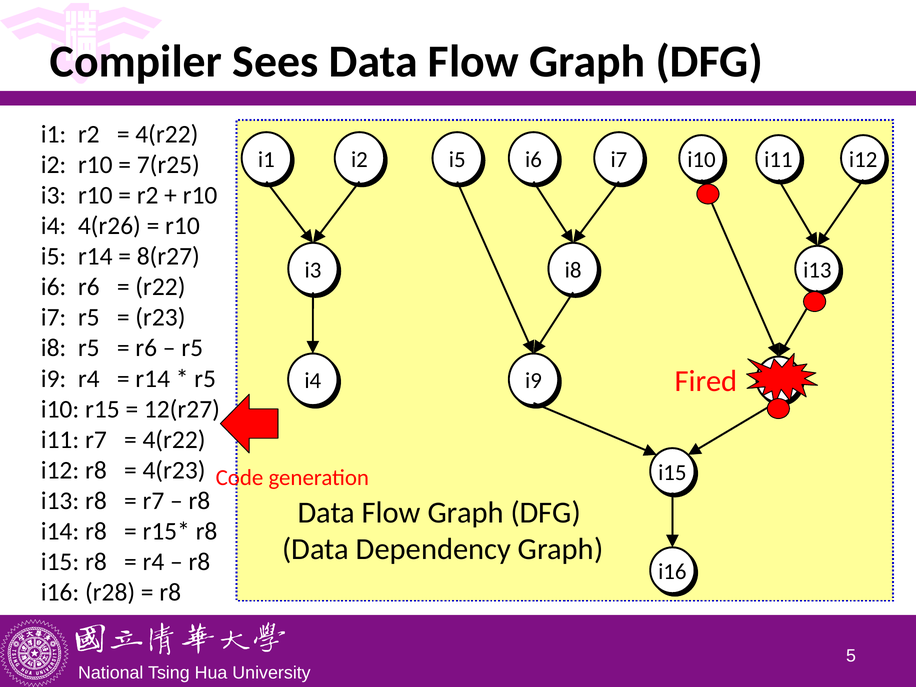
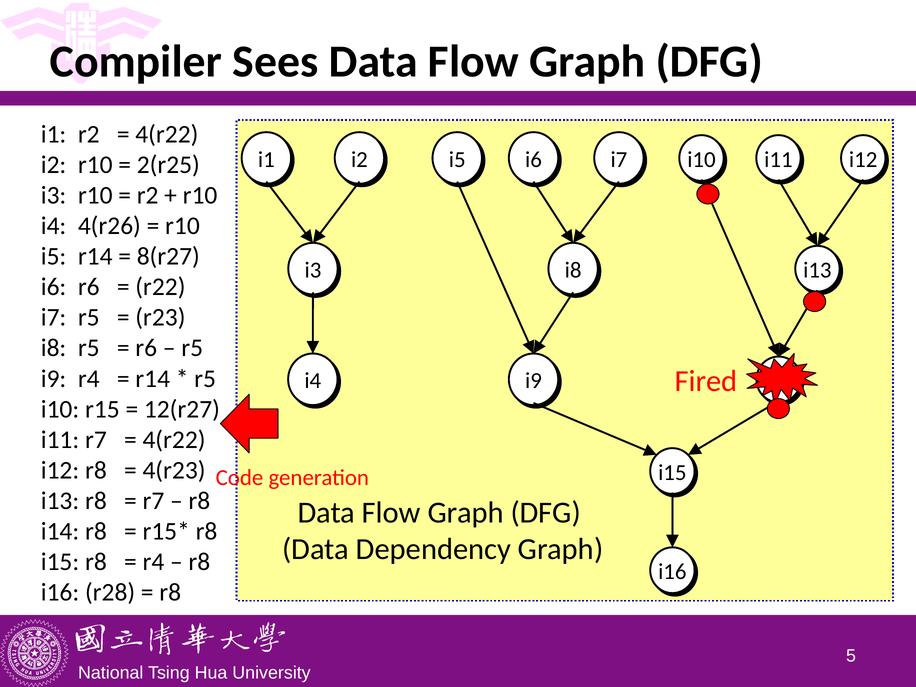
7(r25: 7(r25 -> 2(r25 (168, 165)
